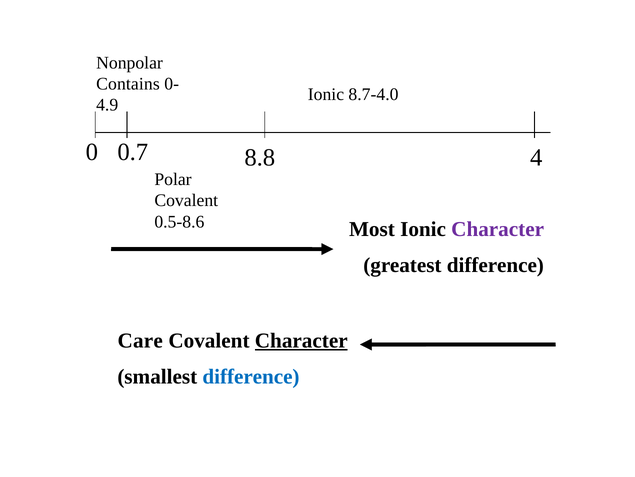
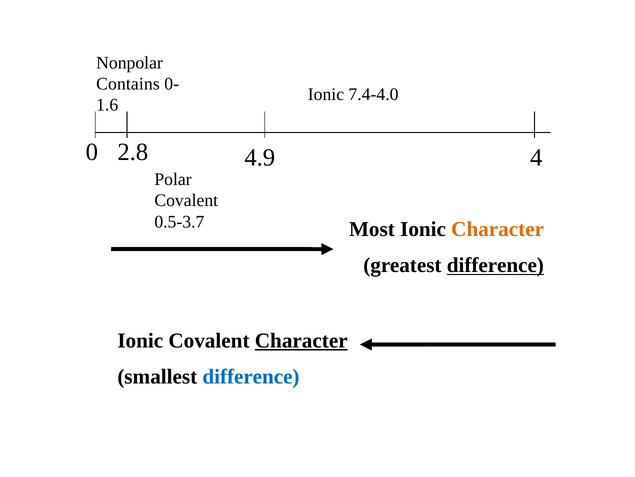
8.7-4.0: 8.7-4.0 -> 7.4-4.0 (373, 94)
4.9: 4.9 -> 1.6 (107, 105)
0.7: 0.7 -> 2.8 (133, 152)
8.8: 8.8 -> 4.9 (260, 157)
0.5-8.6: 0.5-8.6 -> 0.5-3.7 (179, 221)
Character colour: purple -> orange (498, 229)
difference underline: none -> present (495, 265)
Care: Care -> Ionic (140, 340)
